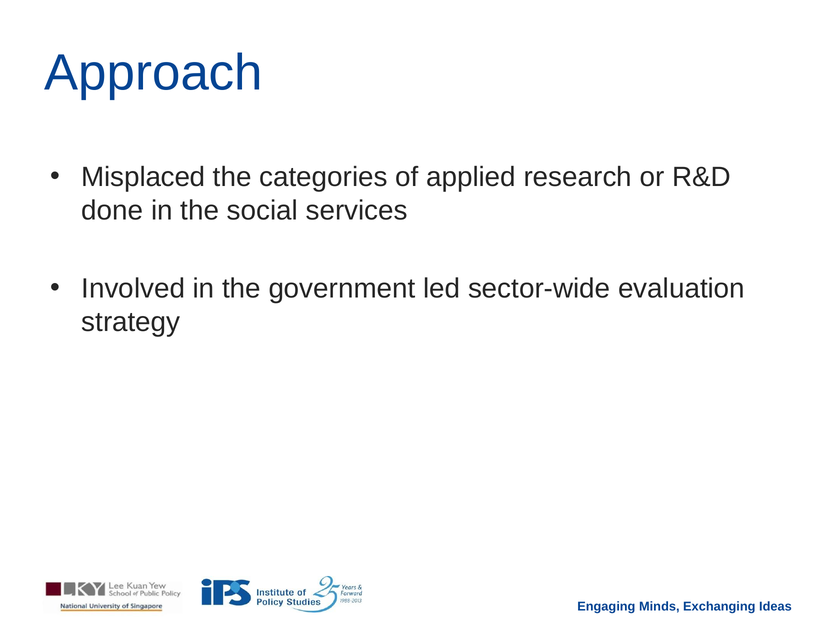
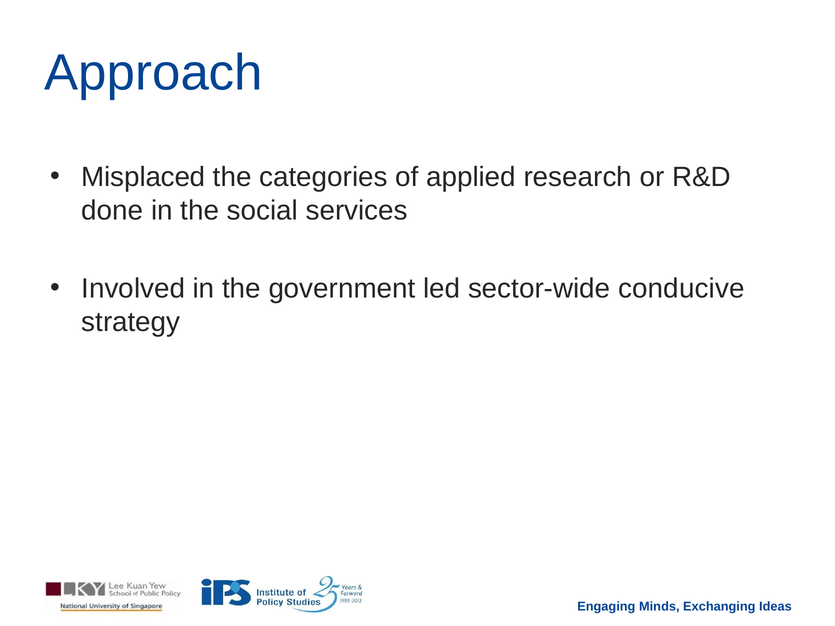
evaluation: evaluation -> conducive (681, 289)
